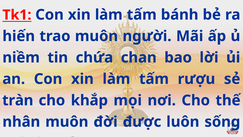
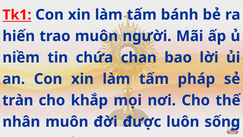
rượu: rượu -> pháp (196, 79)
